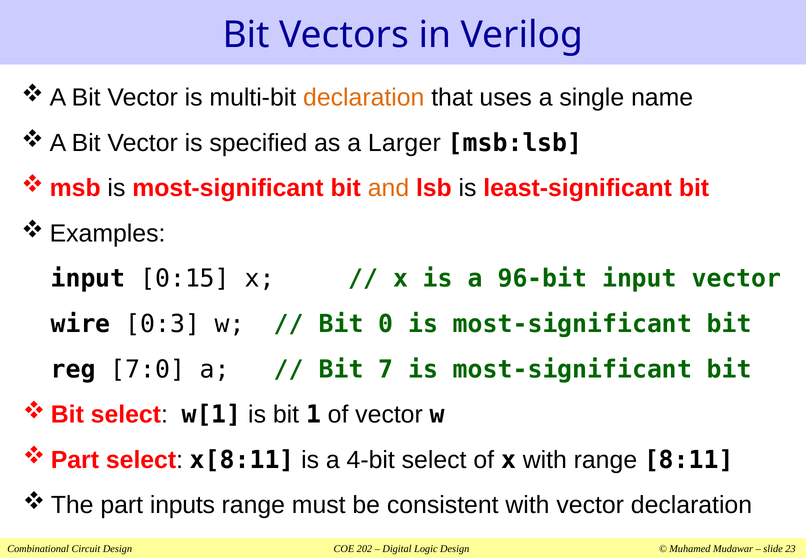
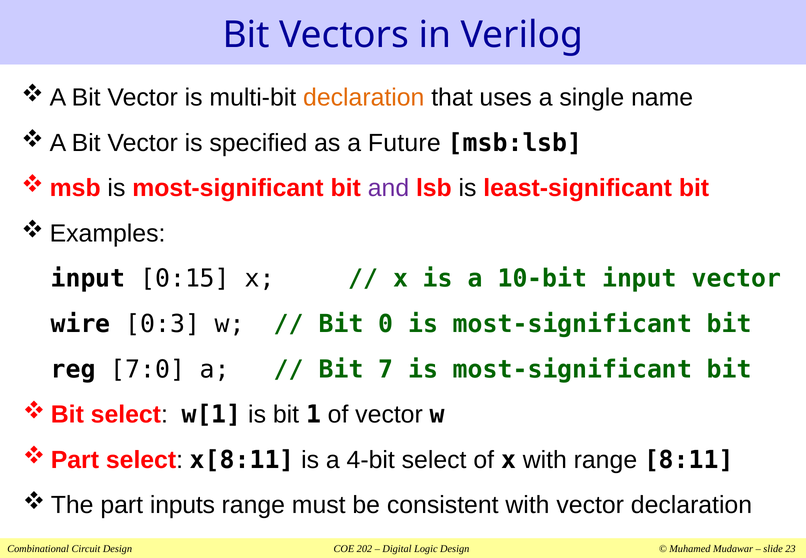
Larger: Larger -> Future (404, 143)
and colour: orange -> purple (388, 188)
96-bit: 96-bit -> 10-bit (542, 279)
